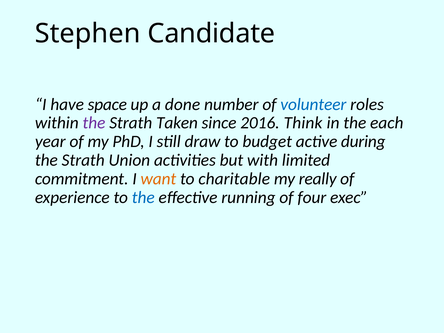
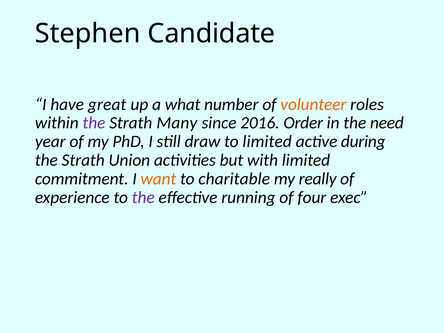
space: space -> great (107, 104)
done: done -> what (183, 104)
volunteer colour: blue -> orange (313, 104)
Taken: Taken -> Many (177, 123)
Think: Think -> Order (303, 123)
each: each -> need (387, 123)
to budget: budget -> limited (267, 142)
the colour: blue -> purple (143, 198)
